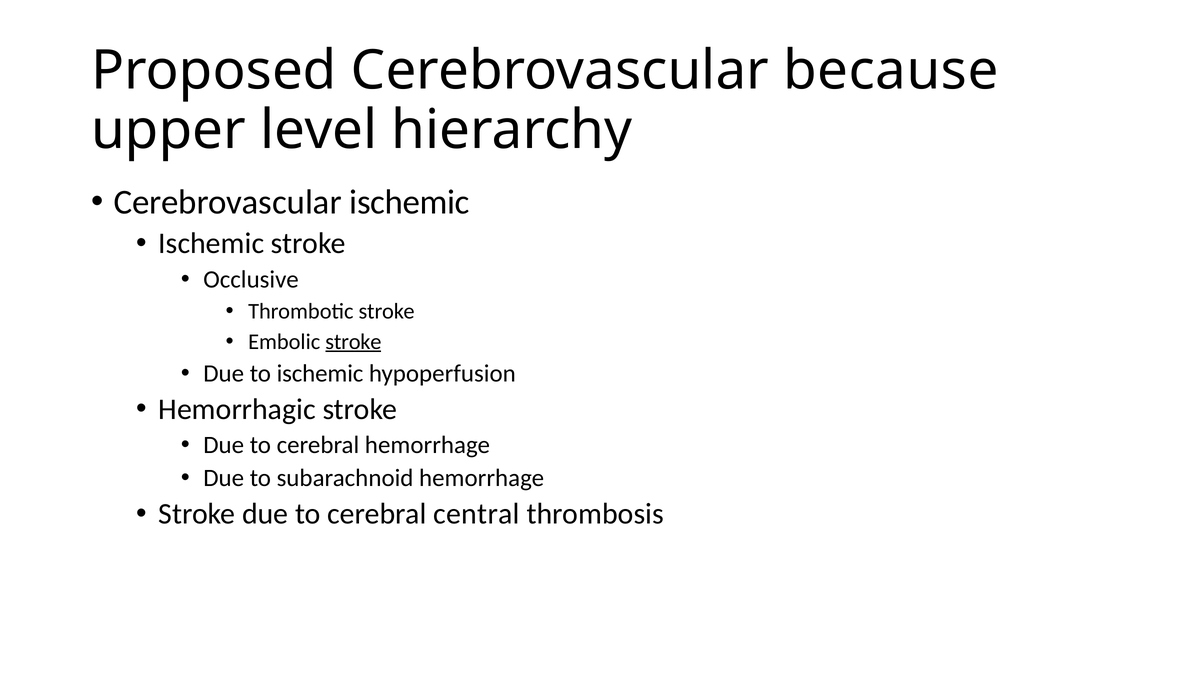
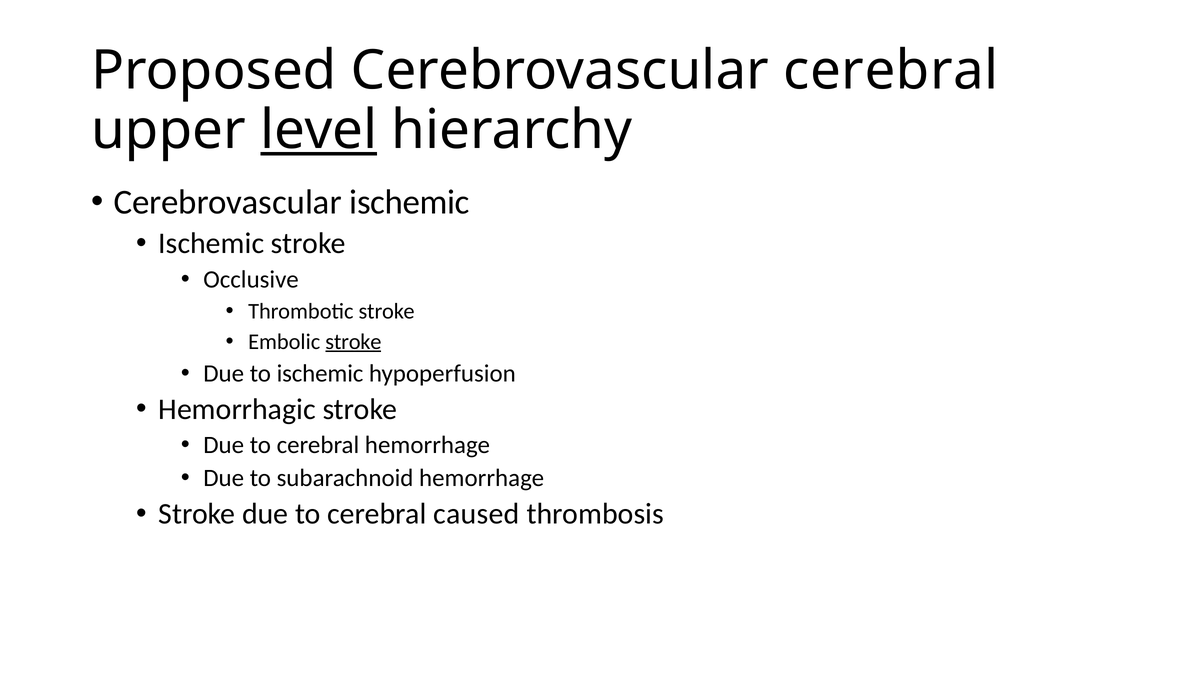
Cerebrovascular because: because -> cerebral (891, 71)
level underline: none -> present (319, 130)
central: central -> caused (476, 514)
